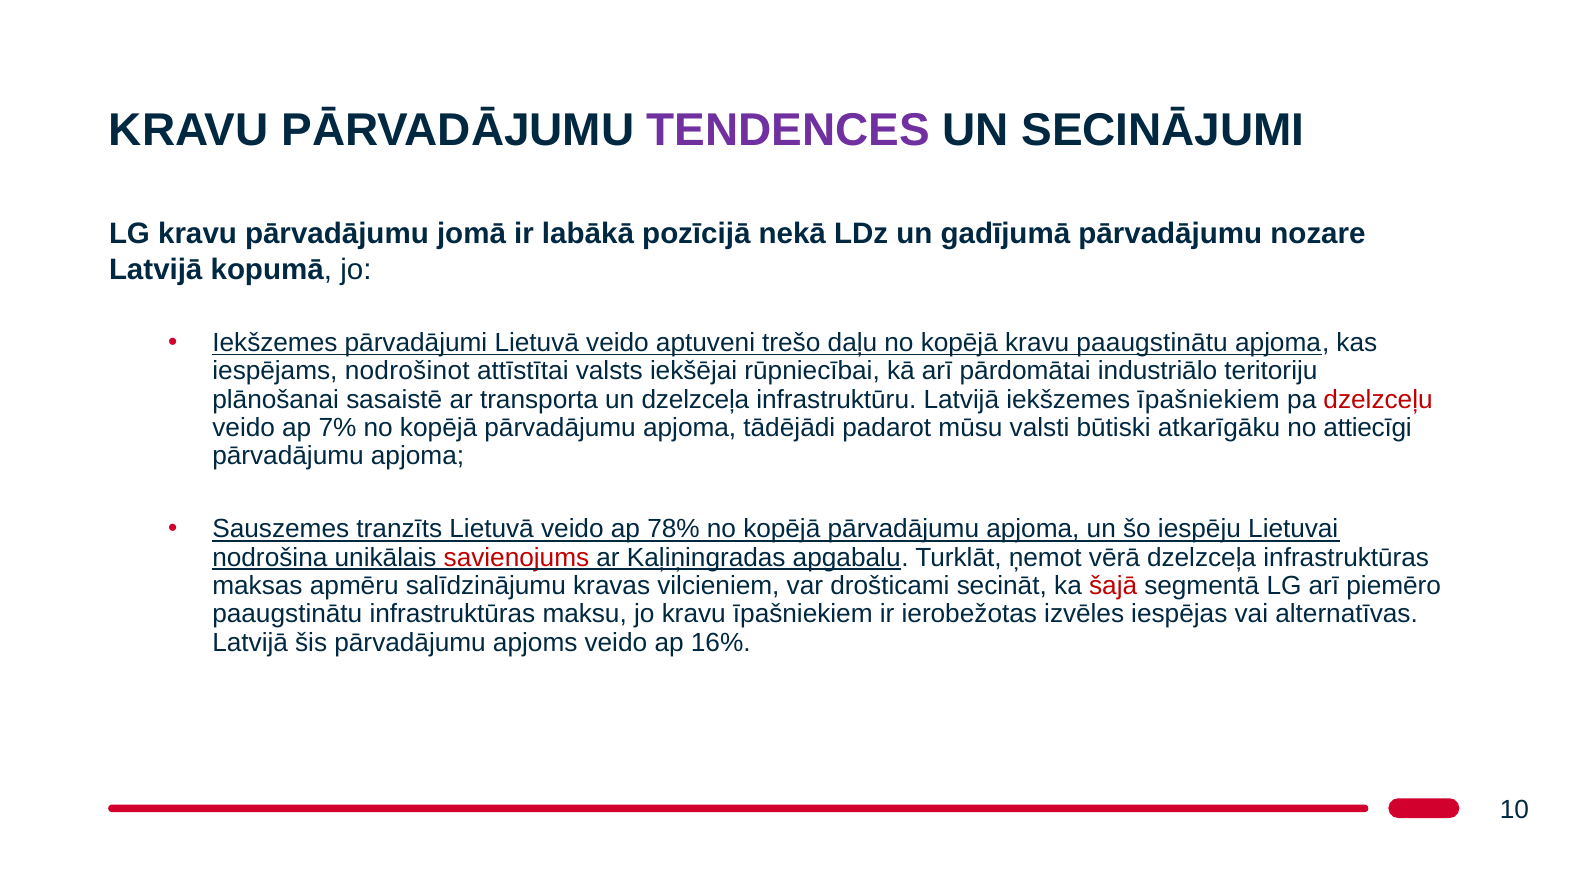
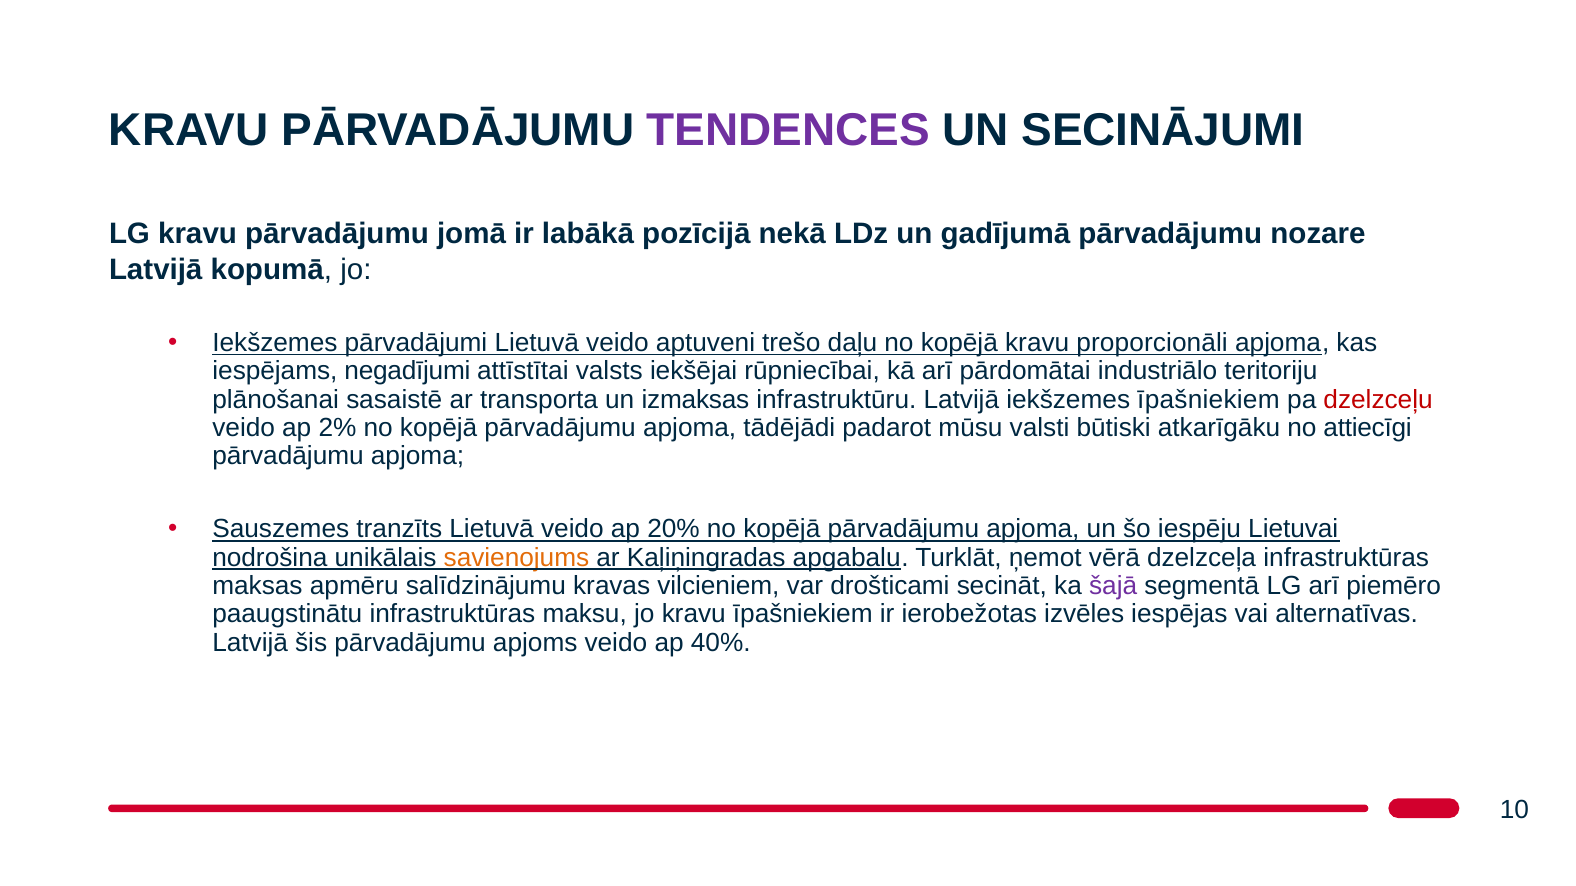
kravu paaugstinātu: paaugstinātu -> proporcionāli (1152, 343)
nodrošinot: nodrošinot -> negadījumi (407, 371)
un dzelzceļa: dzelzceļa -> izmaksas (695, 400)
7%: 7% -> 2% (337, 428)
78%: 78% -> 20% (673, 530)
savienojums colour: red -> orange (516, 558)
šajā colour: red -> purple (1113, 586)
16%: 16% -> 40% (721, 643)
